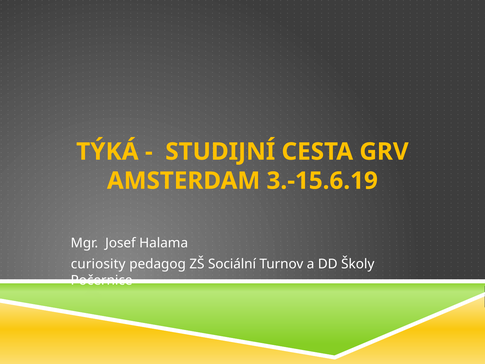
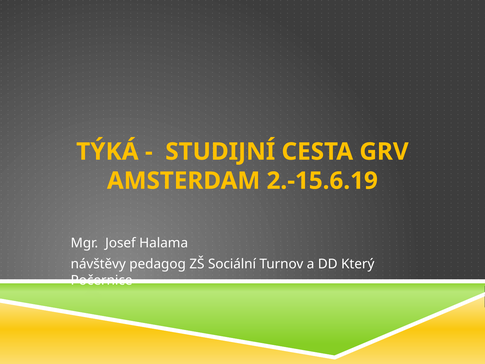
3.-15.6.19: 3.-15.6.19 -> 2.-15.6.19 (322, 181)
curiosity: curiosity -> návštěvy (98, 264)
Školy: Školy -> Který (358, 264)
